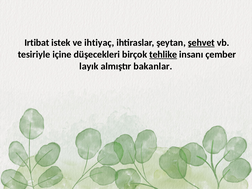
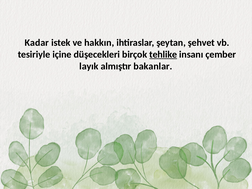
Irtibat: Irtibat -> Kadar (37, 43)
ihtiyaç: ihtiyaç -> hakkın (99, 43)
şehvet underline: present -> none (201, 43)
